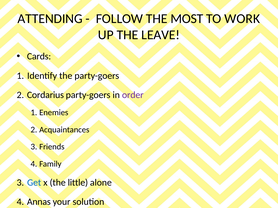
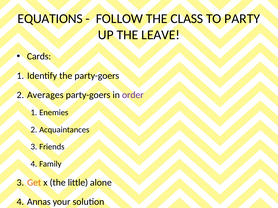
ATTENDING: ATTENDING -> EQUATIONS (50, 19)
MOST: MOST -> CLASS (187, 19)
WORK: WORK -> PARTY (242, 19)
Cordarius: Cordarius -> Averages (45, 95)
Get colour: blue -> orange (34, 183)
